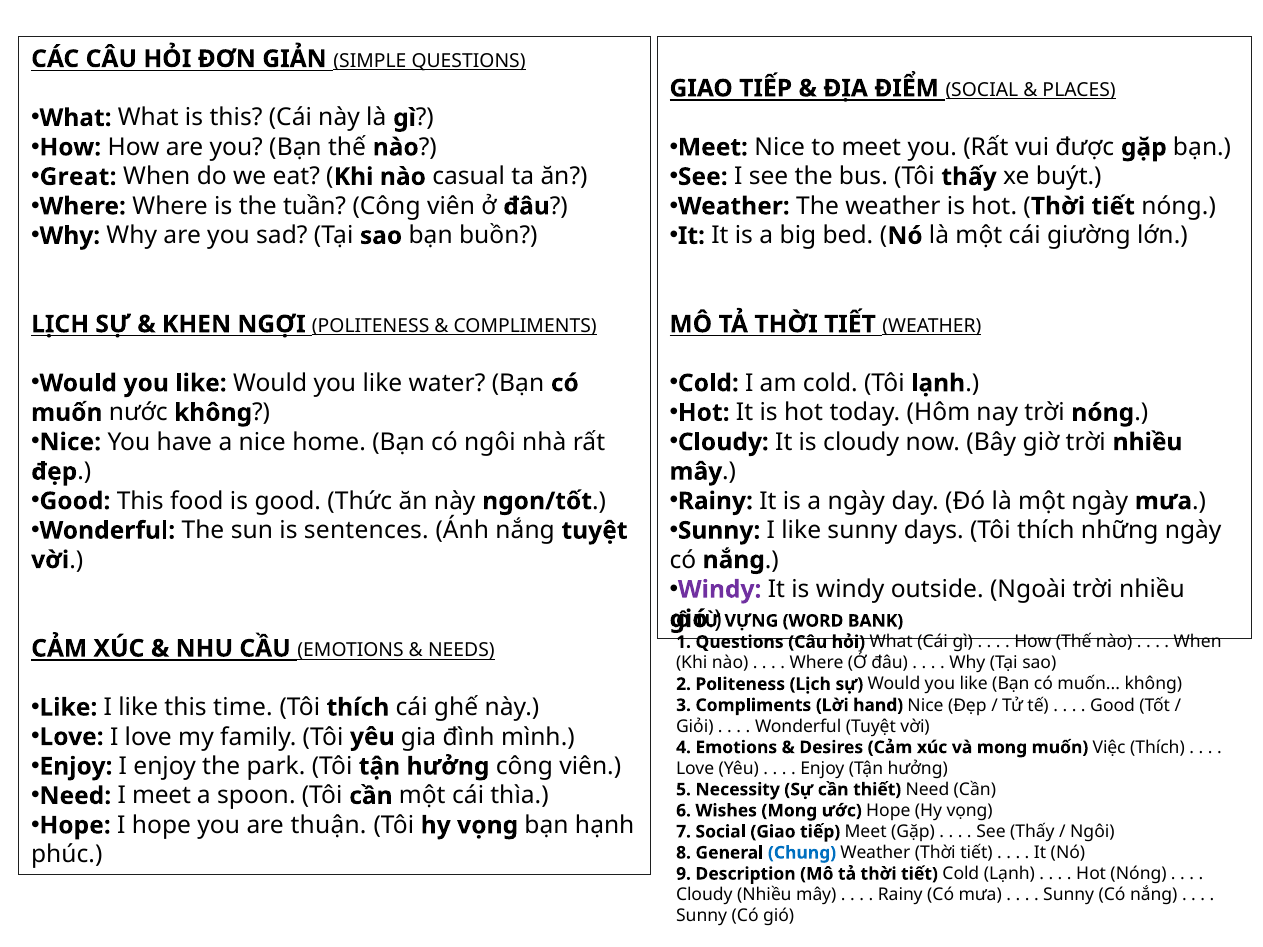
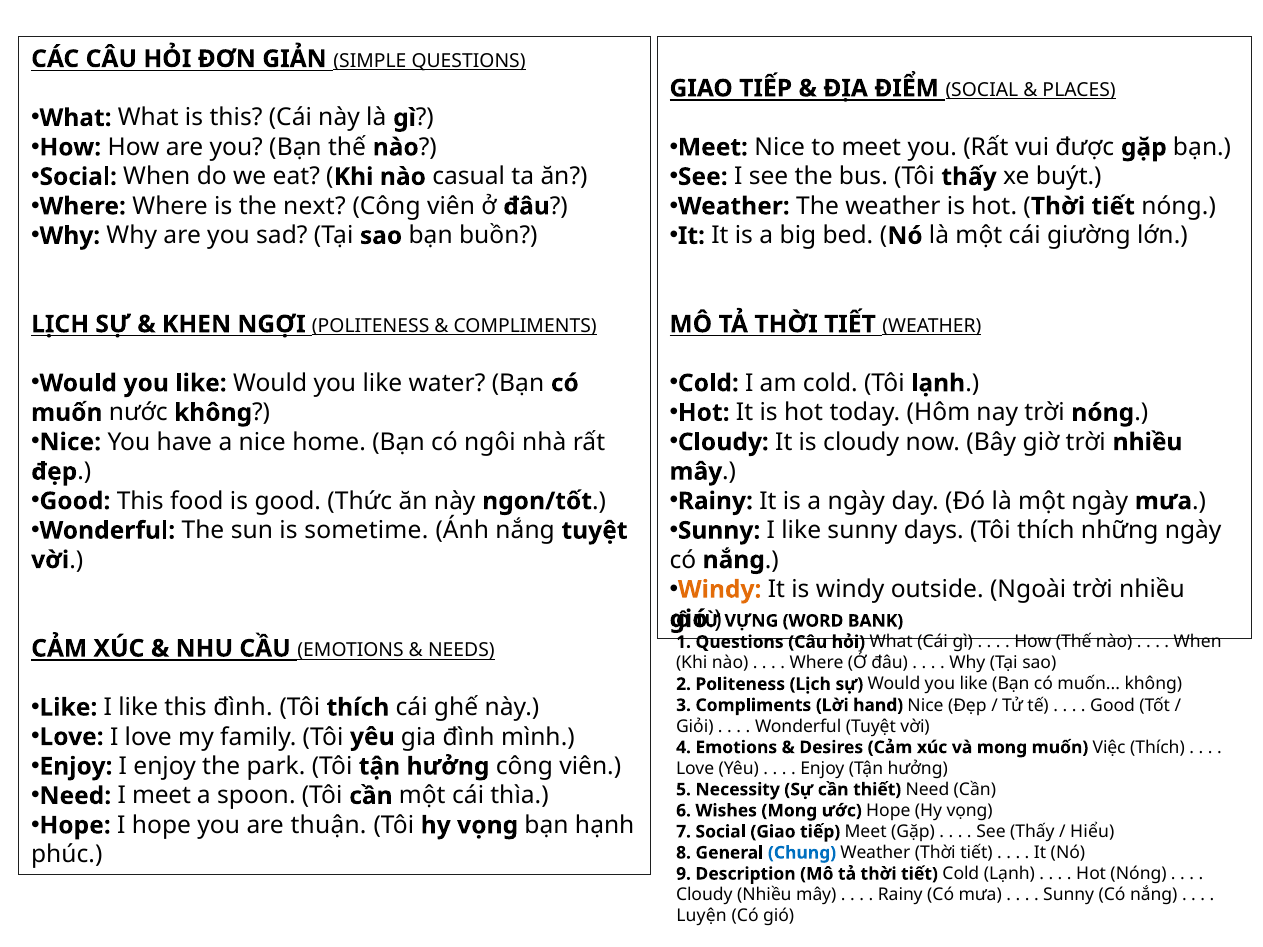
Great: Great -> Social (78, 177)
tuần: tuần -> next (314, 206)
sentences: sentences -> sometime (366, 531)
Windy colour: purple -> orange (720, 590)
this time: time -> đình (243, 708)
Ngôi: Ngôi -> Hiểu (1092, 832)
Sunny: Sunny -> Luyện (702, 916)
